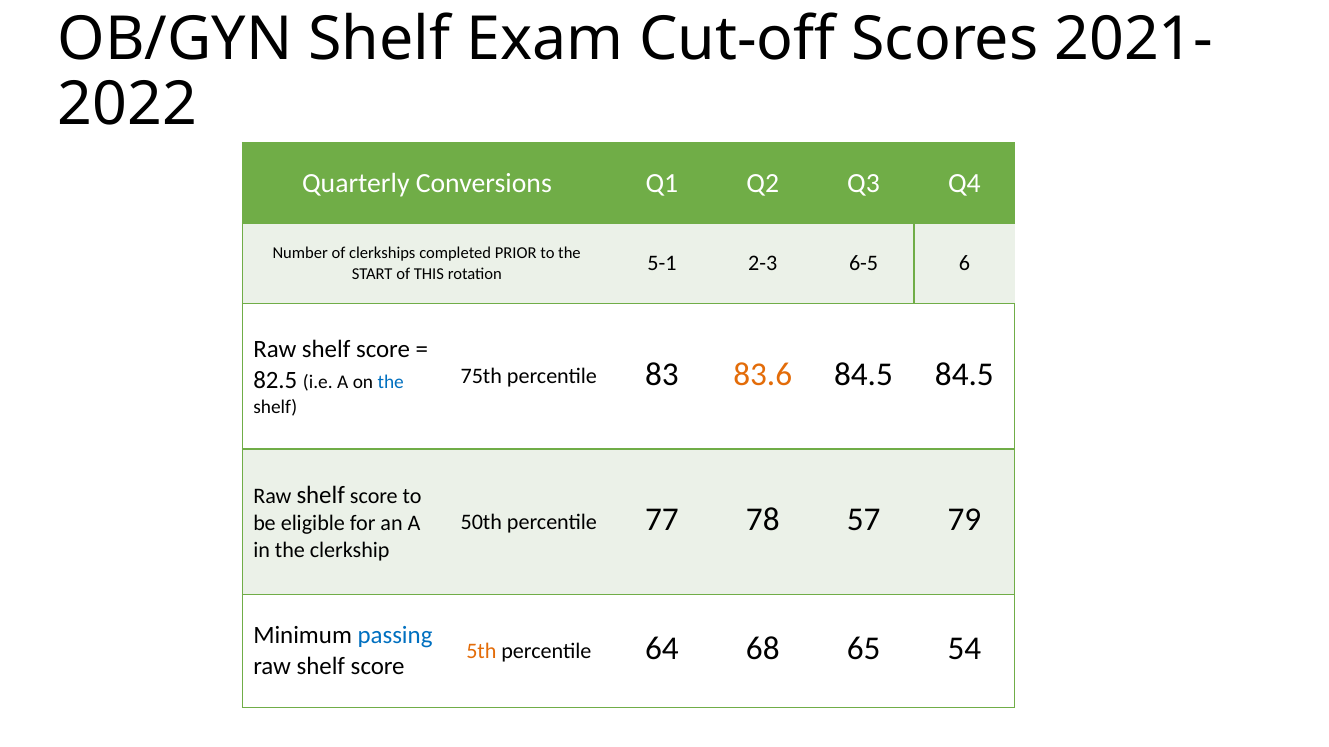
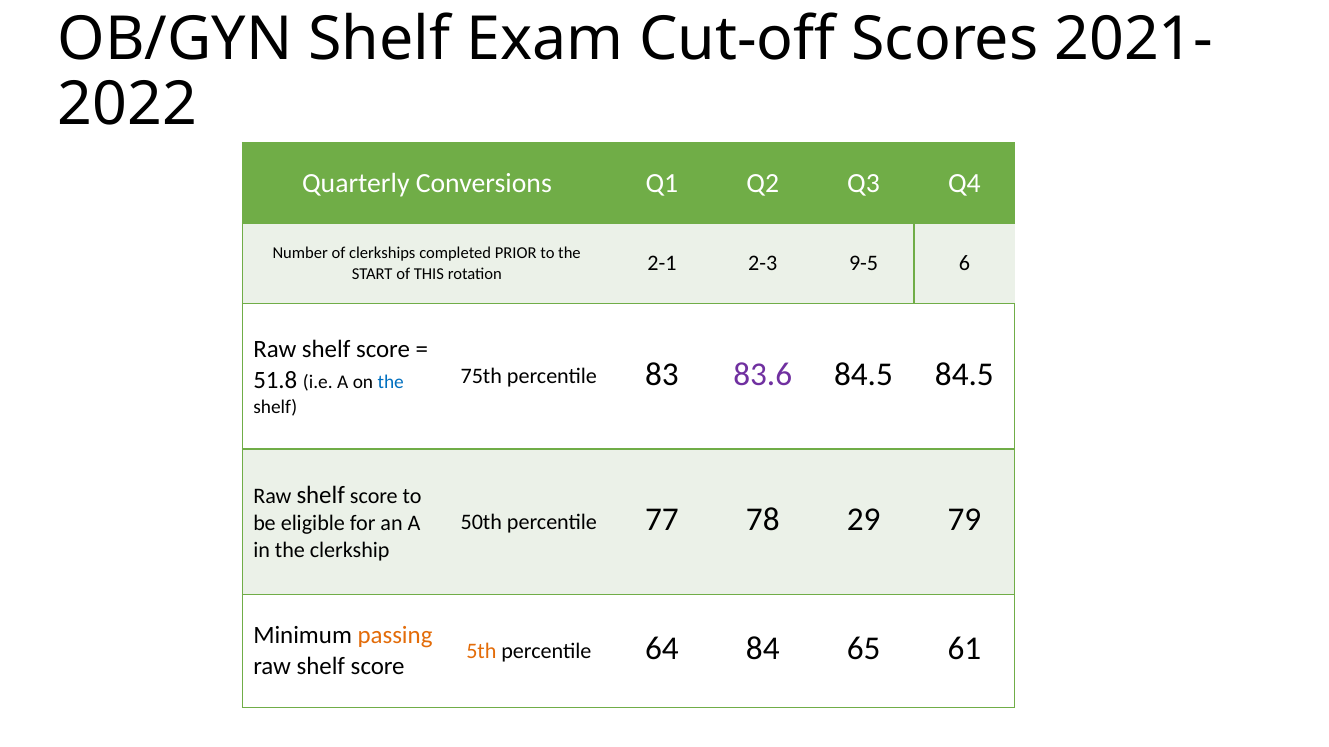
5-1: 5-1 -> 2-1 (662, 264)
6-5: 6-5 -> 9-5 (864, 264)
83.6 colour: orange -> purple (763, 375)
82.5: 82.5 -> 51.8 (275, 380)
57: 57 -> 29 (864, 520)
passing colour: blue -> orange (395, 636)
68: 68 -> 84 (763, 649)
54: 54 -> 61 (964, 649)
